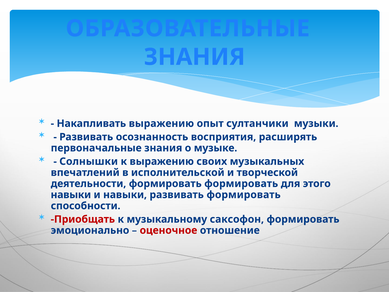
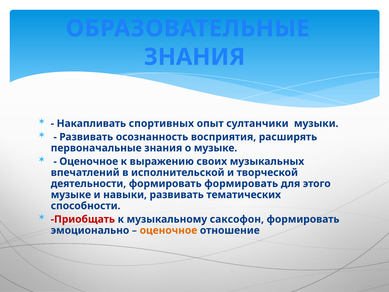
Накапливать выражению: выражению -> спортивных (161, 123)
Солнышки: Солнышки -> Оценочное (89, 161)
навыки: навыки -> музыке (71, 195)
развивать формировать: формировать -> тематических (244, 195)
оценочное colour: red -> orange (168, 230)
